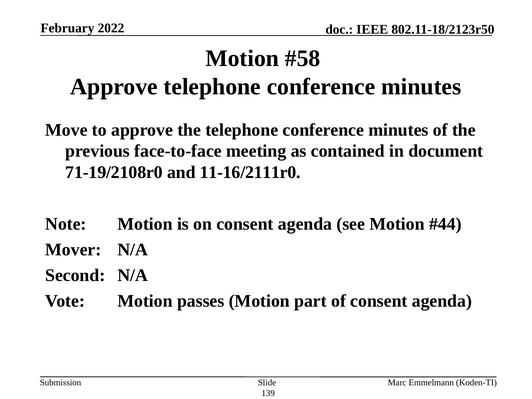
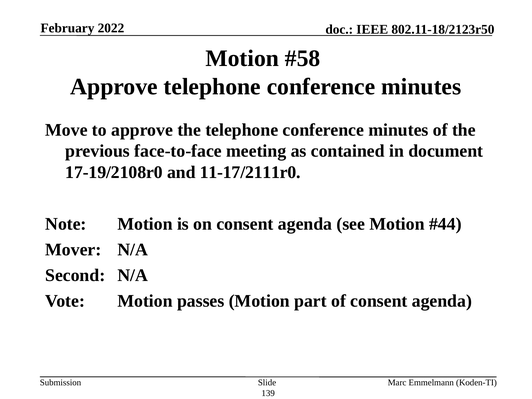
71-19/2108r0: 71-19/2108r0 -> 17-19/2108r0 (114, 172)
11-16/2111r0: 11-16/2111r0 -> 11-17/2111r0 (250, 172)
